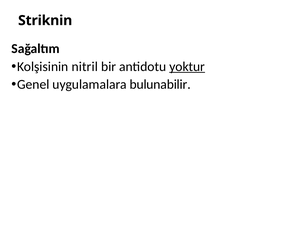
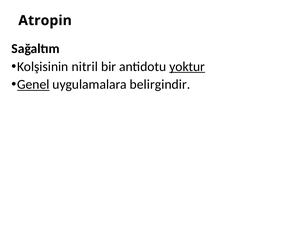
Striknin: Striknin -> Atropin (45, 20)
Genel underline: none -> present (33, 84)
bulunabilir: bulunabilir -> belirgindir (160, 84)
